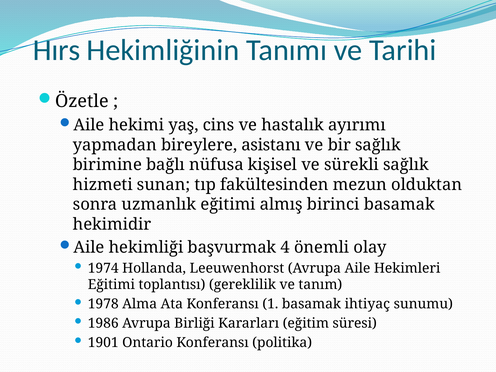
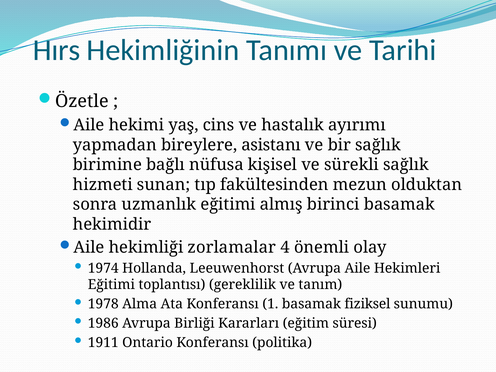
başvurmak: başvurmak -> zorlamalar (232, 247)
ihtiyaç: ihtiyaç -> fiziksel (367, 304)
1901: 1901 -> 1911 (103, 343)
